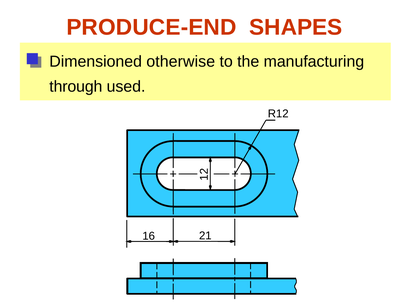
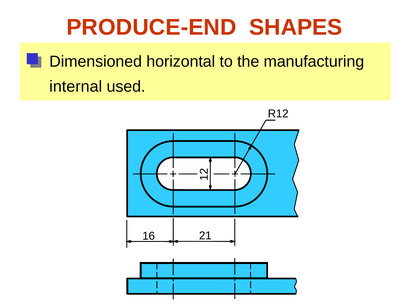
otherwise: otherwise -> horizontal (181, 62)
through: through -> internal (76, 86)
